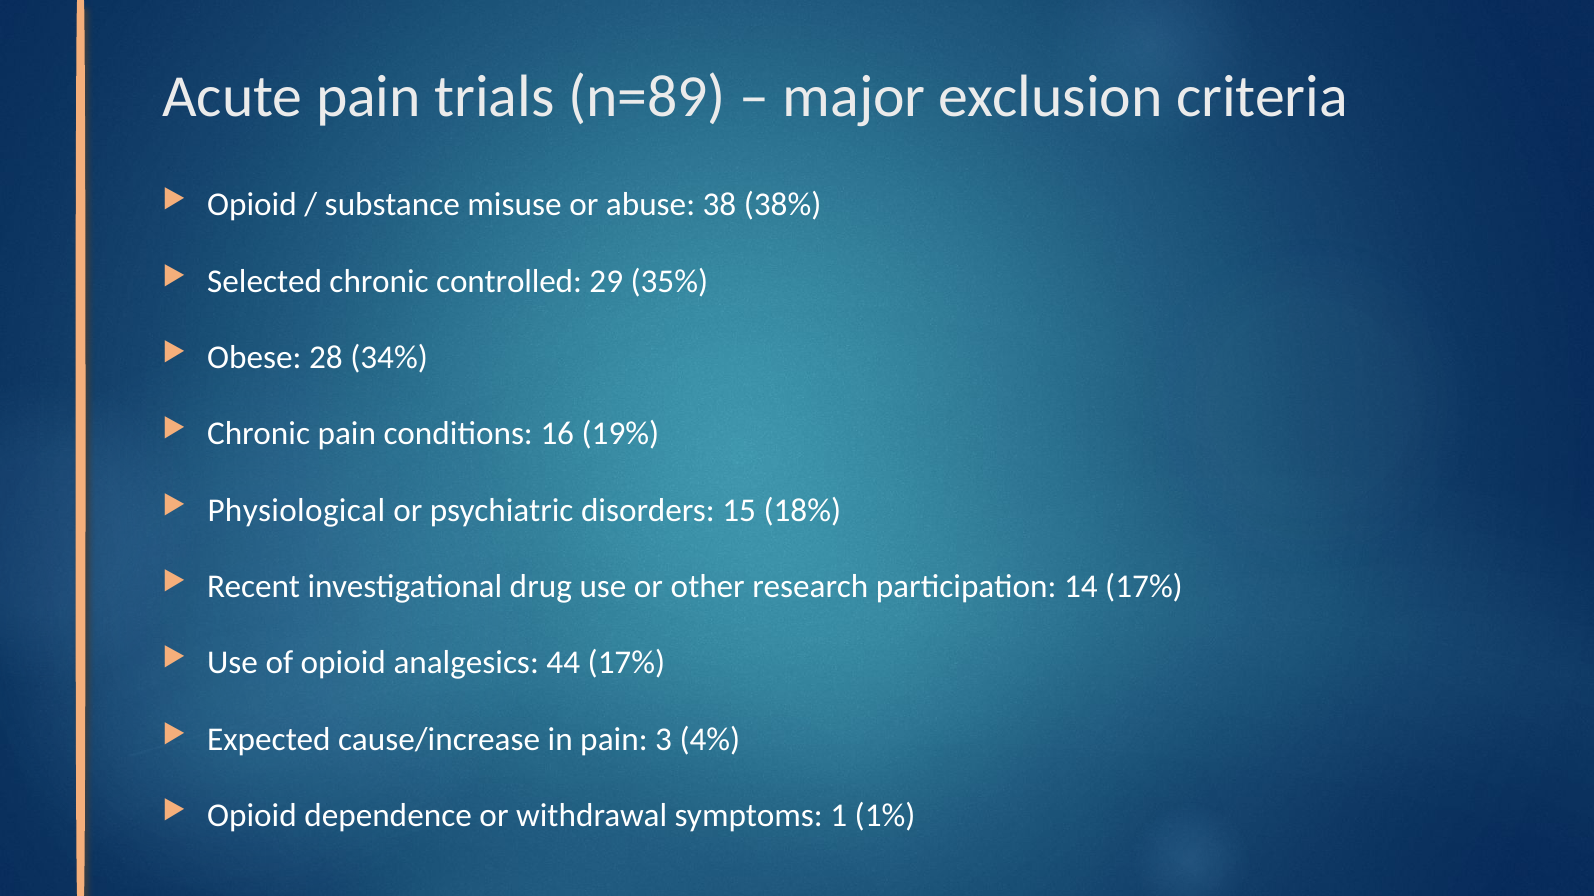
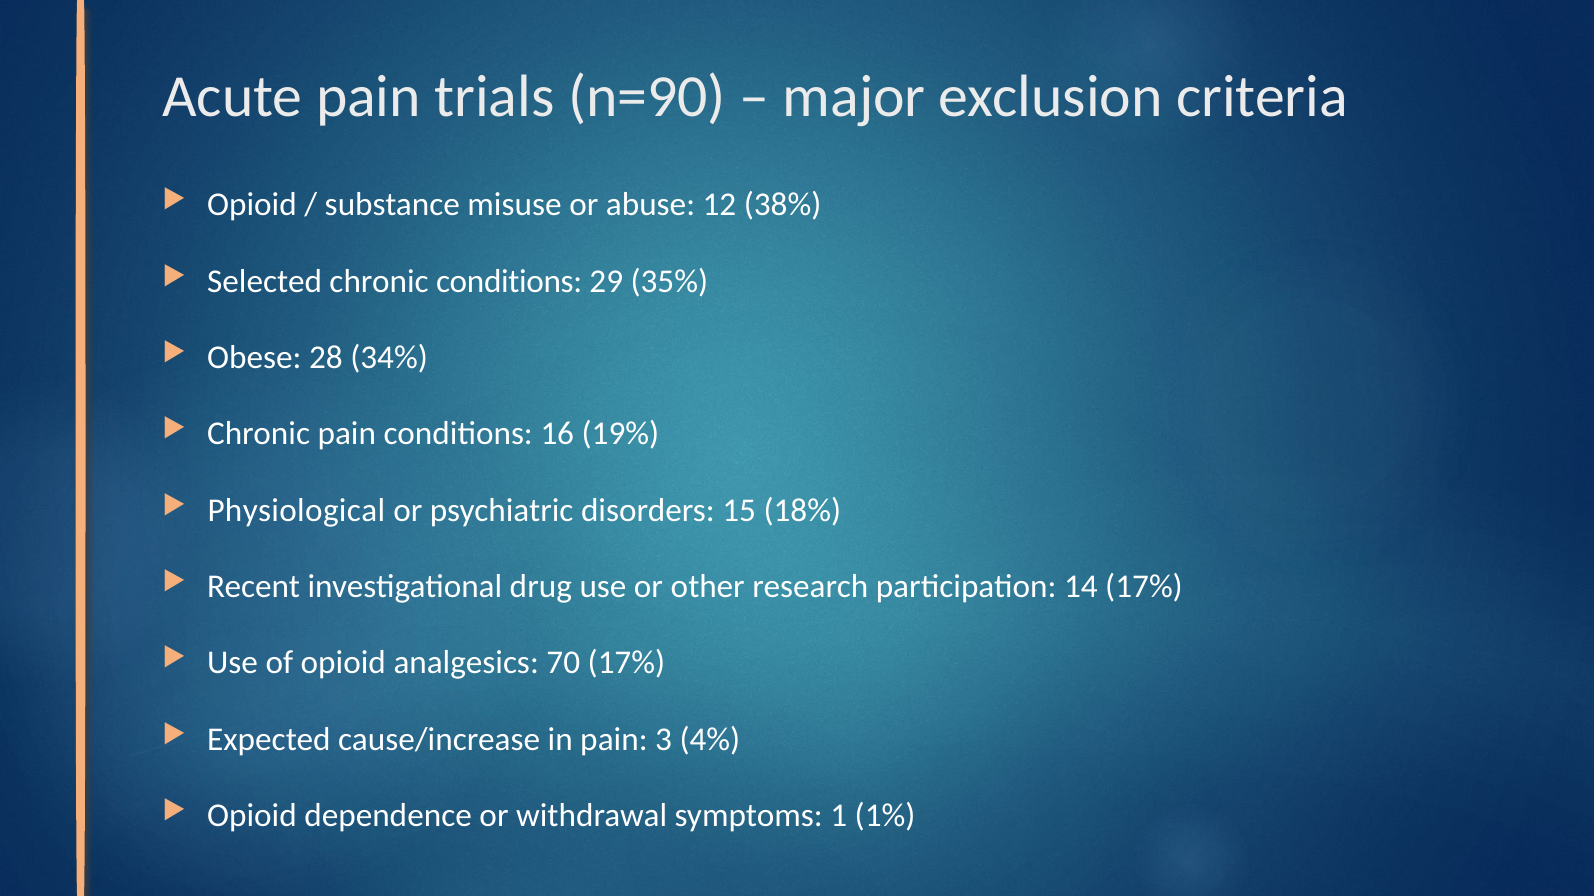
n=89: n=89 -> n=90 (647, 96)
38: 38 -> 12 (719, 205)
chronic controlled: controlled -> conditions (509, 281)
44: 44 -> 70 (563, 663)
